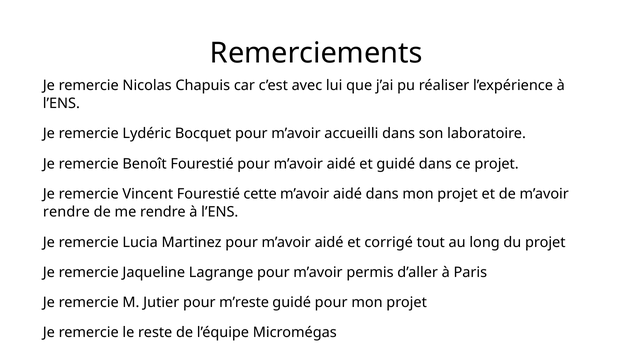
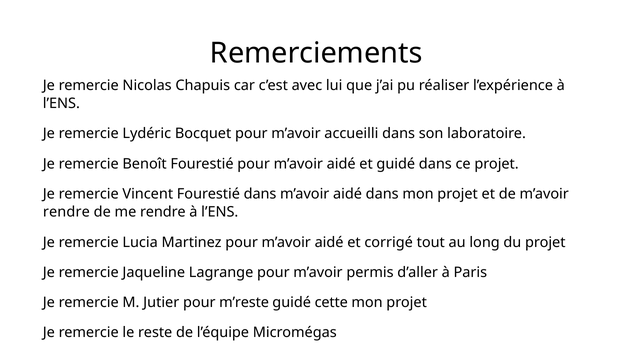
Fourestié cette: cette -> dans (260, 194)
guidé pour: pour -> cette (331, 303)
